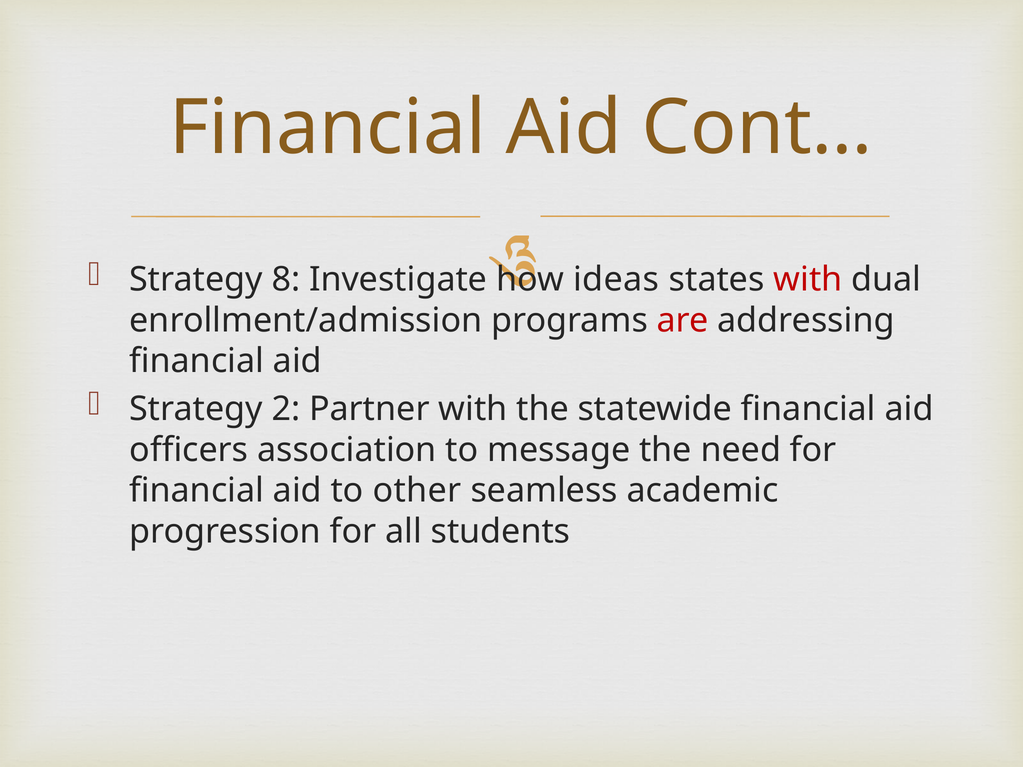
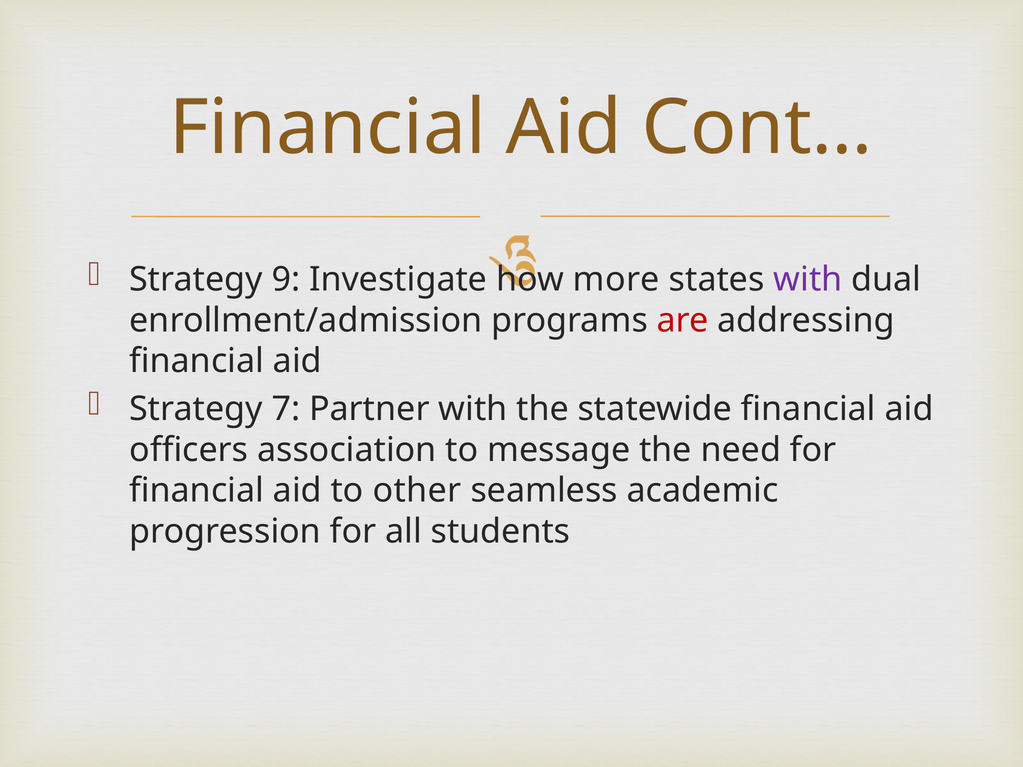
8: 8 -> 9 (286, 279)
ideas: ideas -> more (616, 279)
with colour: red -> purple (808, 279)
2: 2 -> 7 (286, 409)
